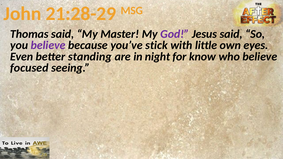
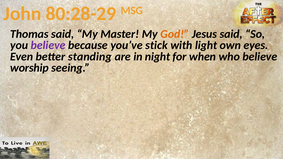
21:28-29: 21:28-29 -> 80:28-29 (81, 14)
God colour: purple -> orange (175, 34)
little: little -> light (206, 45)
know: know -> when (203, 57)
focused: focused -> worship (29, 68)
